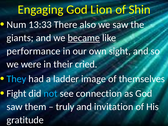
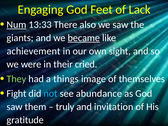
Lion: Lion -> Feet (102, 10)
Shin: Shin -> Lack (140, 10)
Num underline: none -> present (16, 25)
performance: performance -> achievement (34, 51)
They colour: light blue -> light green (16, 79)
ladder: ladder -> things (66, 79)
connection: connection -> abundance (99, 94)
